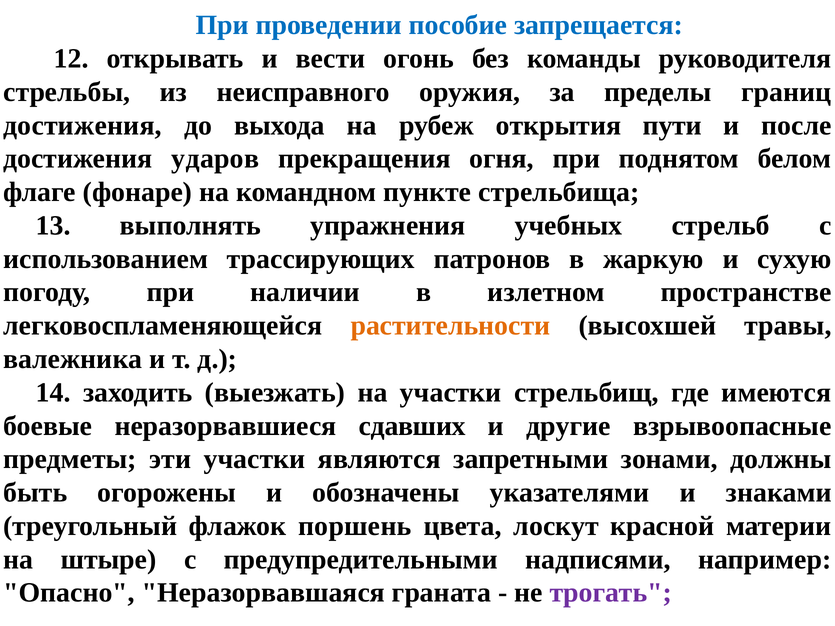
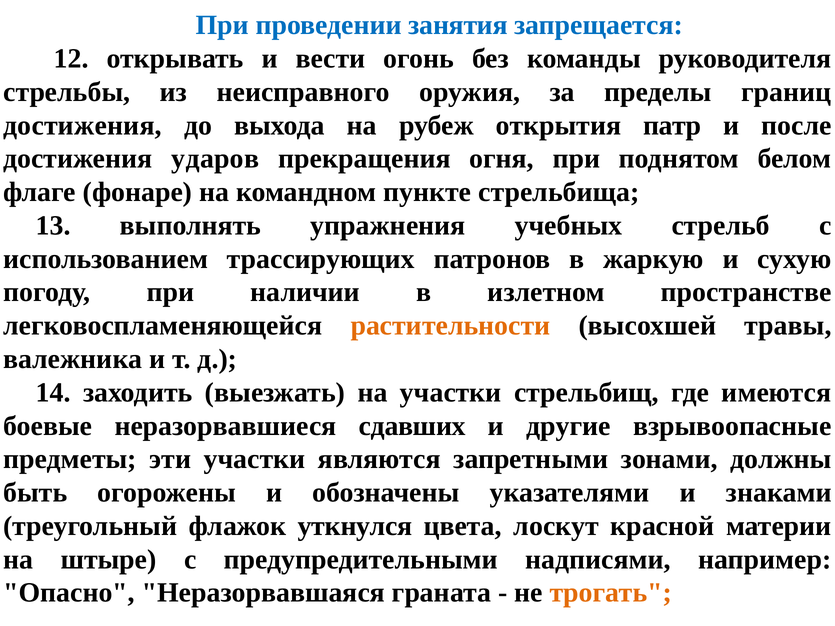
пособие: пособие -> занятия (458, 25)
пути: пути -> патр (672, 125)
поршень: поршень -> уткнулся (355, 526)
трогать colour: purple -> orange (611, 593)
